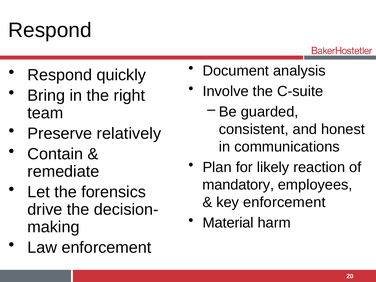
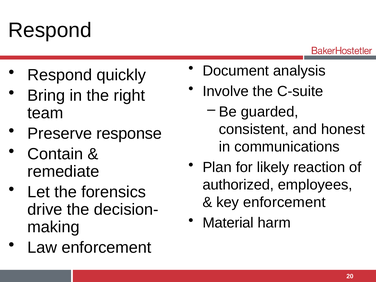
relatively: relatively -> response (129, 133)
mandatory: mandatory -> authorized (238, 185)
